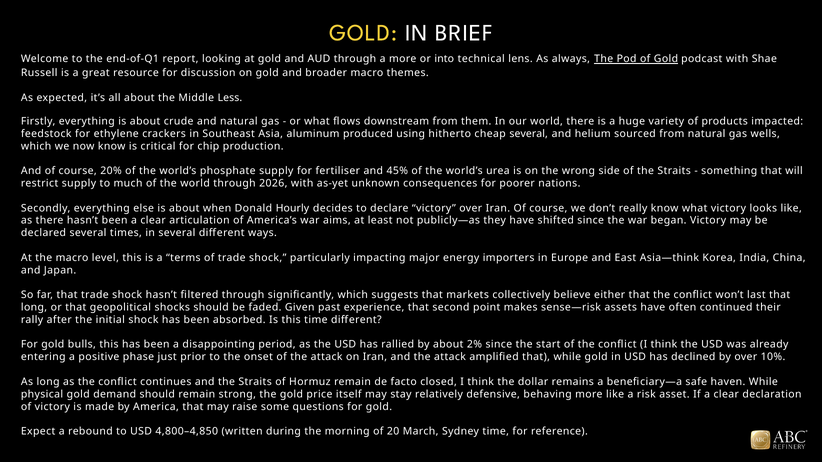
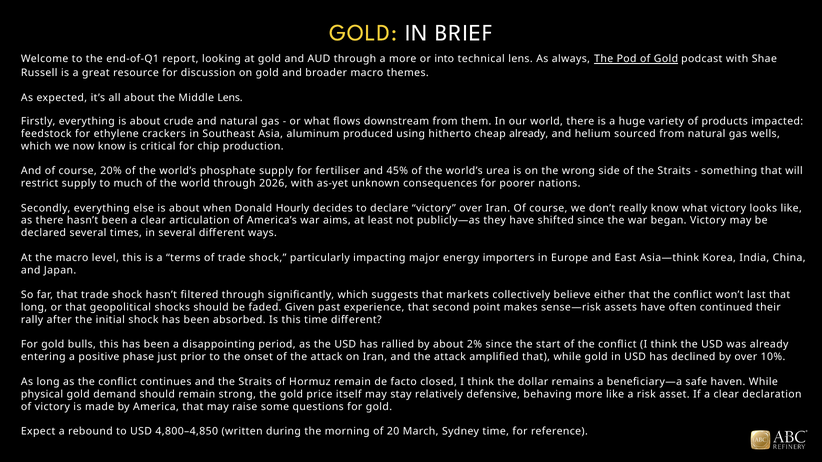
Middle Less: Less -> Lens (230, 98)
cheap several: several -> already (529, 134)
